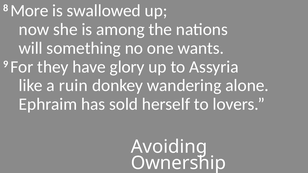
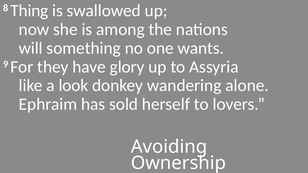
More: More -> Thing (29, 11)
ruin: ruin -> look (73, 86)
